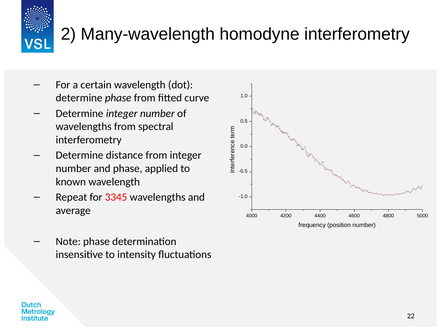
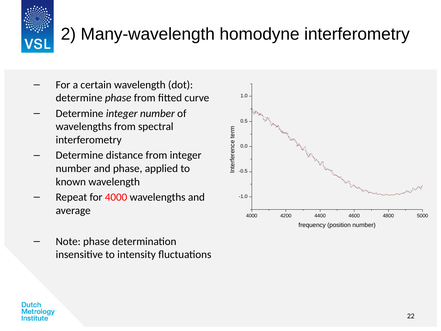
for 3345: 3345 -> 4000 (116, 197)
